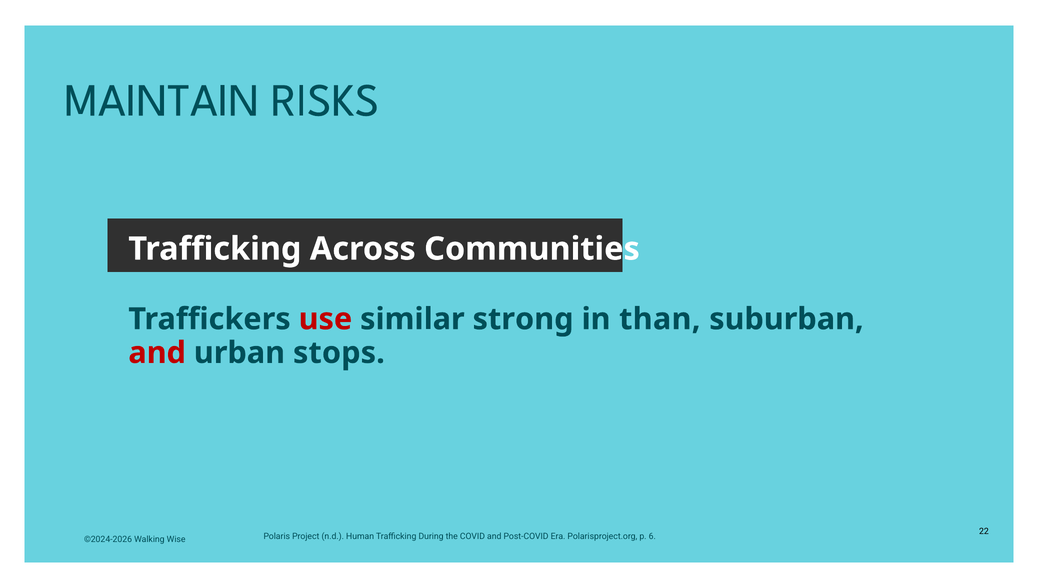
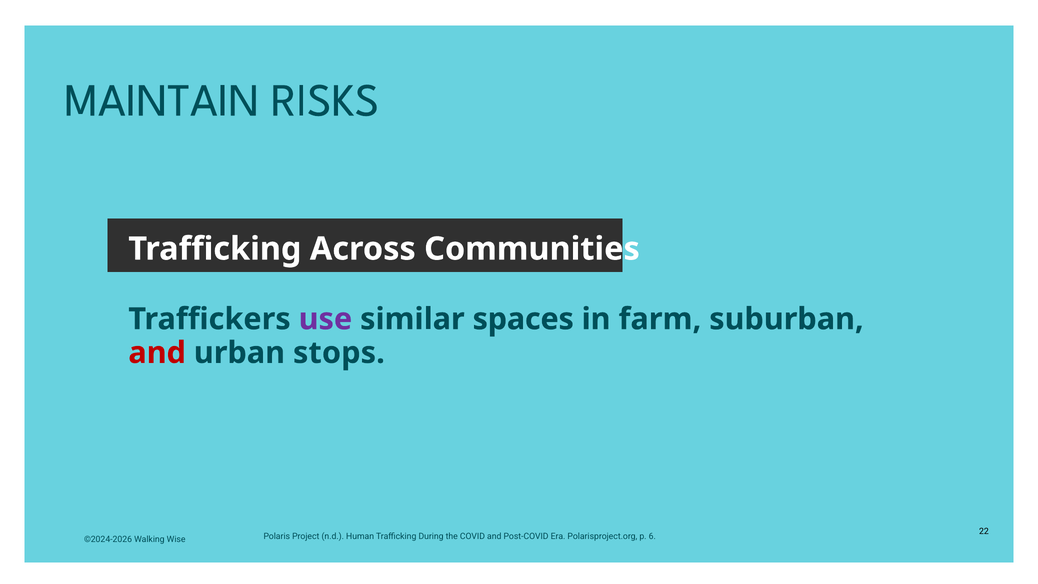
use colour: red -> purple (325, 319)
strong: strong -> spaces (523, 319)
than: than -> farm (660, 319)
